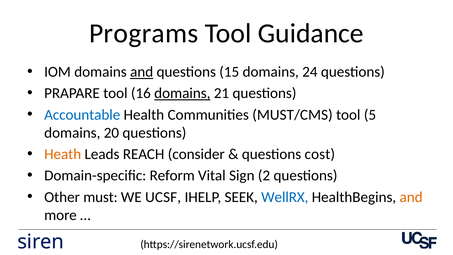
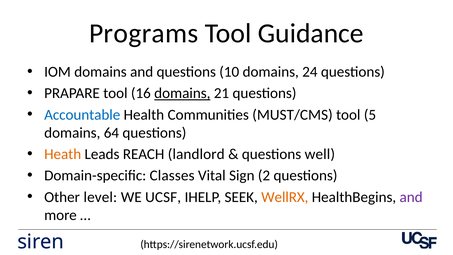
and underline: present -> none (142, 72)
15: 15 -> 10 (229, 72)
20: 20 -> 64 (111, 133)
consider: consider -> landlord (196, 154)
cost: cost -> well (320, 154)
Reform: Reform -> Classes (172, 176)
must: must -> level (100, 197)
WellRX colour: blue -> orange (285, 197)
and colour: orange -> purple (411, 197)
